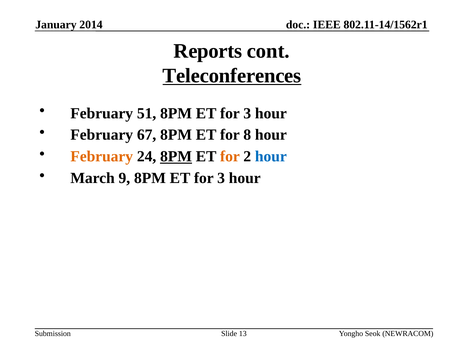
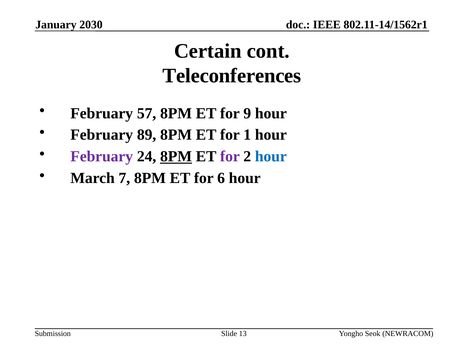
2014: 2014 -> 2030 (91, 25)
Reports: Reports -> Certain (208, 51)
Teleconferences underline: present -> none (232, 76)
51: 51 -> 57 (147, 113)
3: 3 -> 9 (247, 113)
67: 67 -> 89 (147, 135)
8: 8 -> 1 (247, 135)
February colour: orange -> purple (102, 157)
for colour: orange -> purple (230, 157)
9: 9 -> 7 (124, 178)
3: 3 -> 6 (221, 178)
